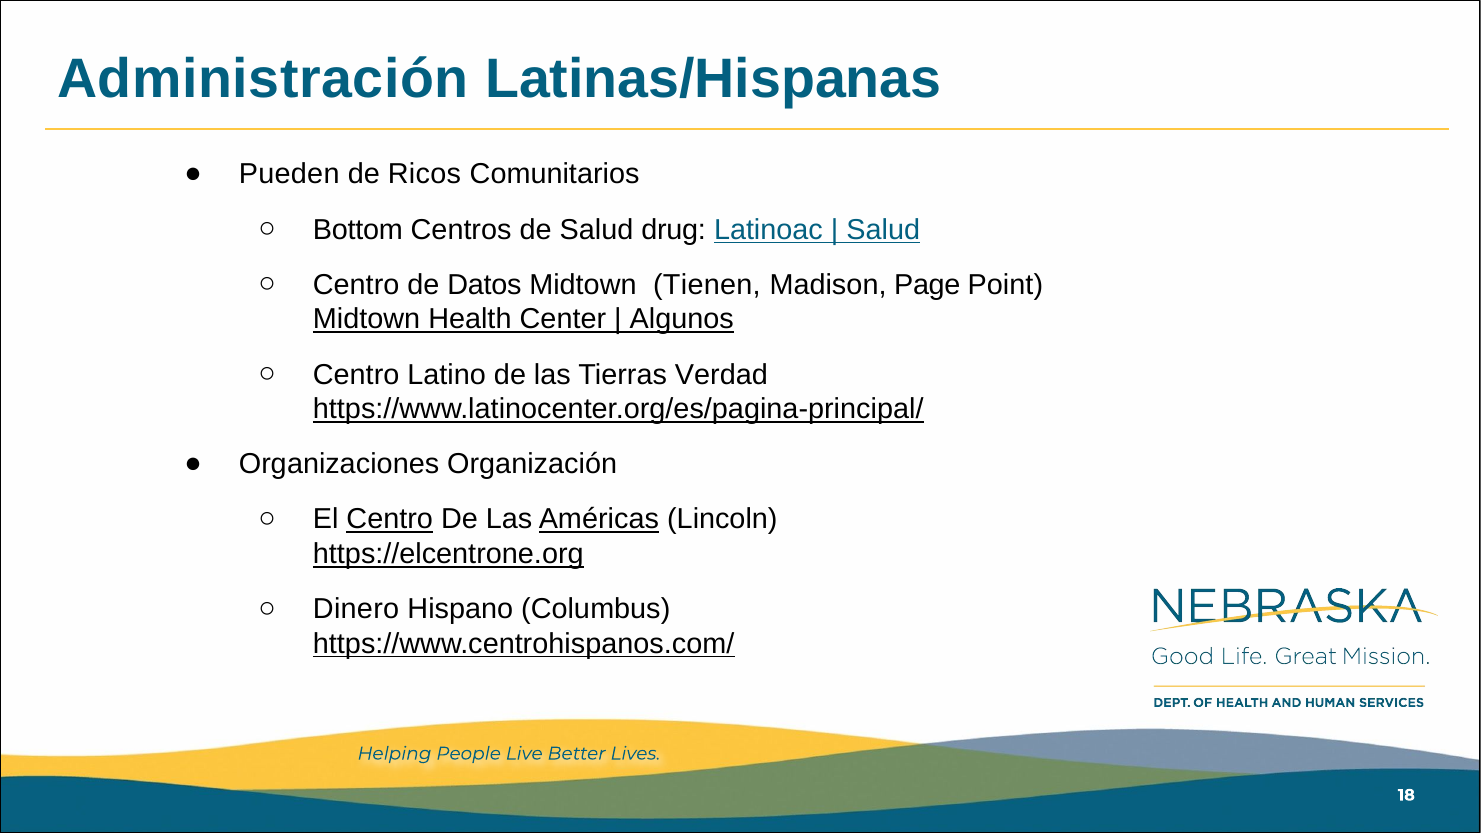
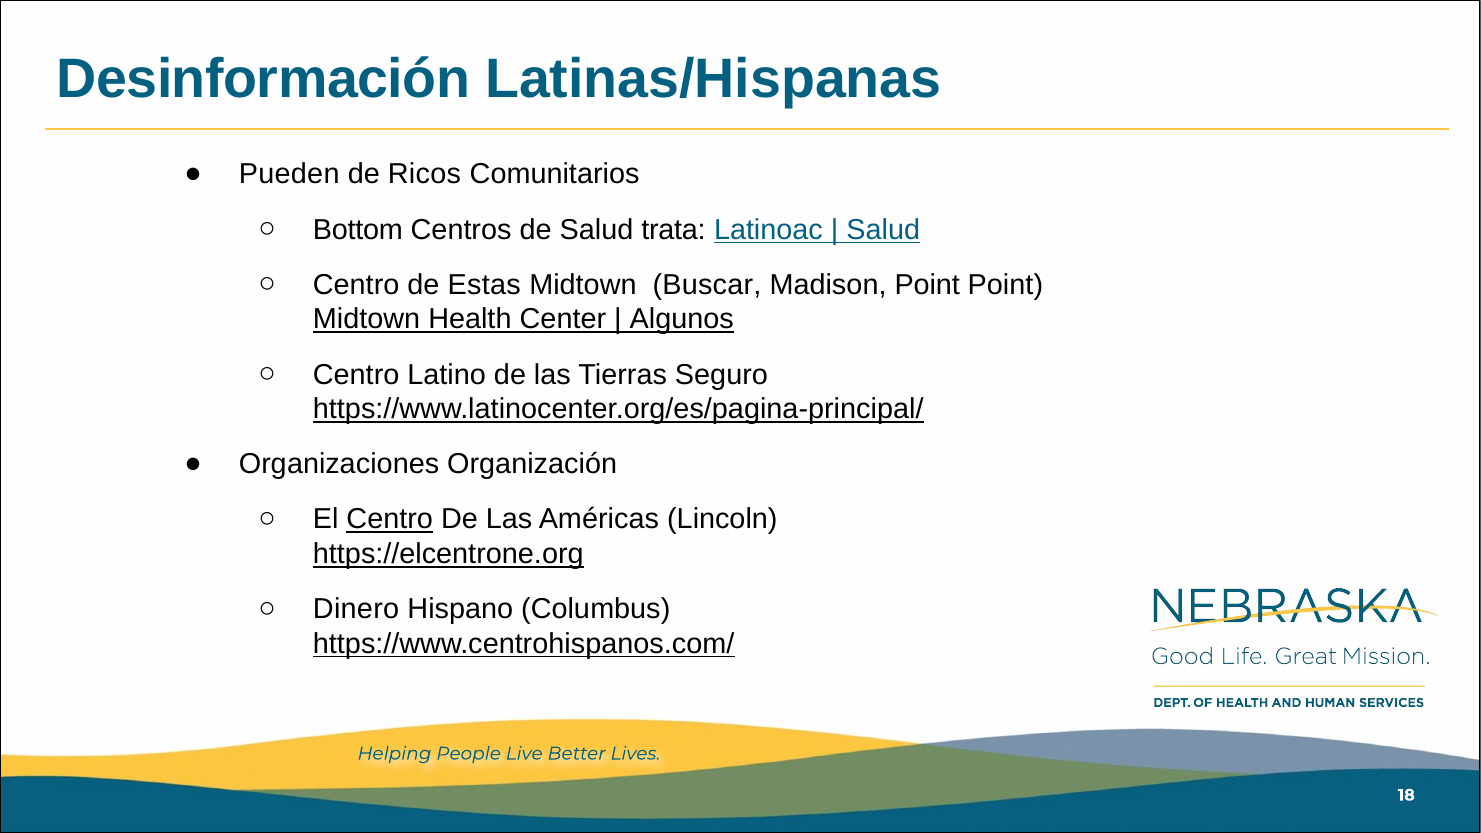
Administración: Administración -> Desinformación (263, 80)
drug: drug -> trata (674, 230)
Datos: Datos -> Estas (484, 285)
Tienen: Tienen -> Buscar (707, 285)
Madison Page: Page -> Point (927, 285)
Verdad: Verdad -> Seguro (721, 375)
Américas underline: present -> none (599, 519)
